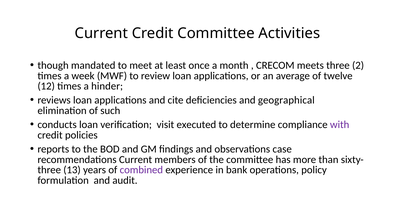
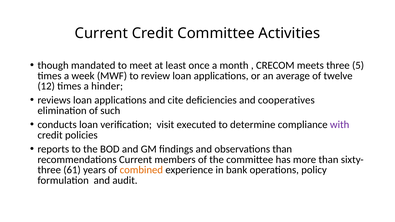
2: 2 -> 5 (358, 65)
geographical: geographical -> cooperatives (286, 100)
observations case: case -> than (282, 149)
13: 13 -> 61 (72, 170)
combined colour: purple -> orange (141, 170)
